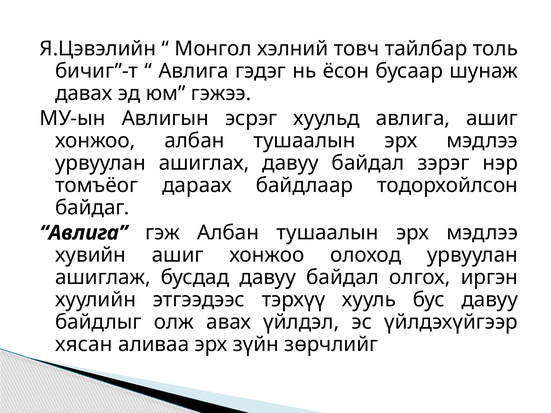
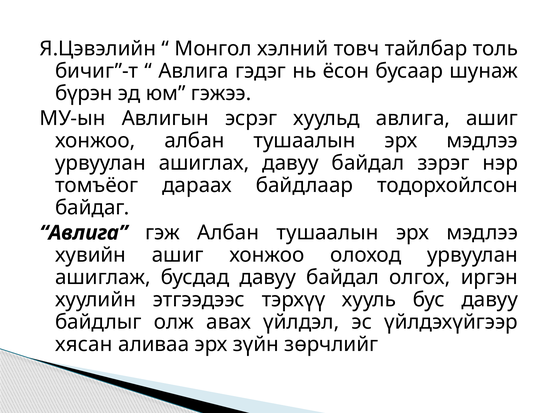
давах: давах -> бүрэн (84, 93)
